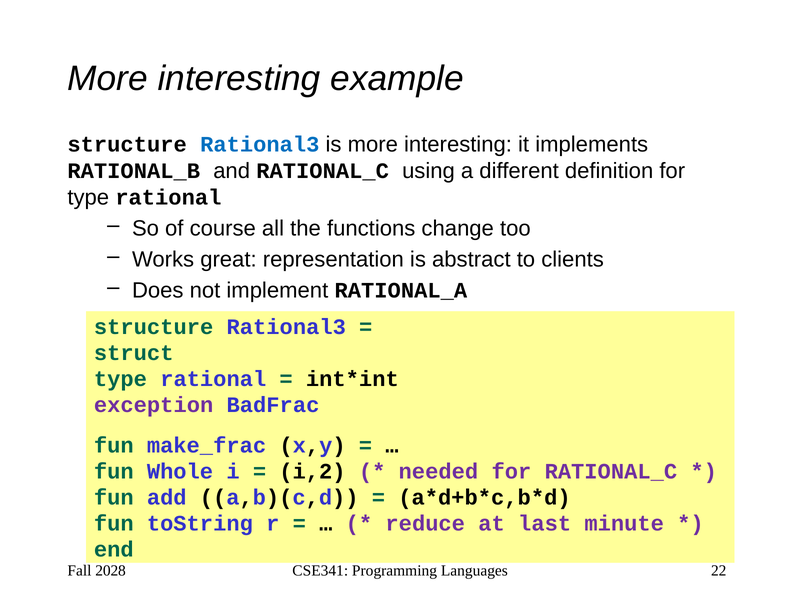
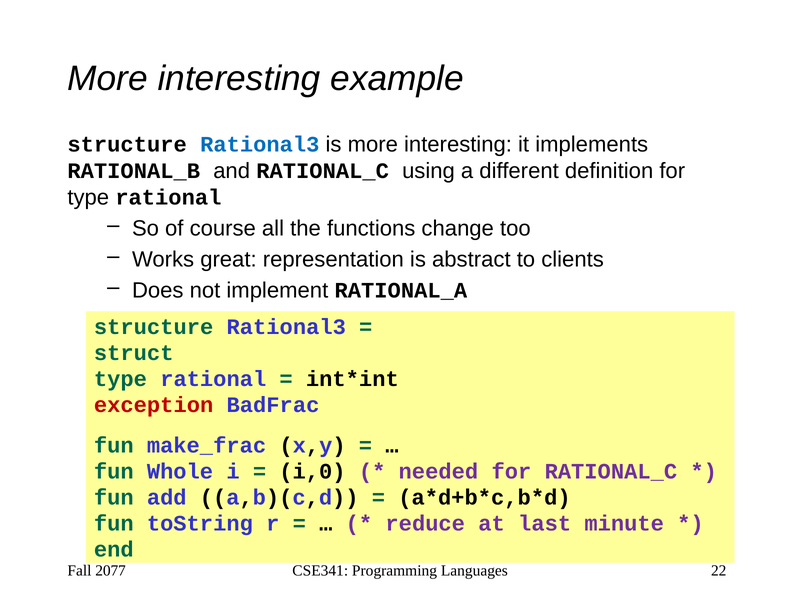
exception colour: purple -> red (154, 405)
i,2: i,2 -> i,0 (312, 471)
2028: 2028 -> 2077 (111, 570)
